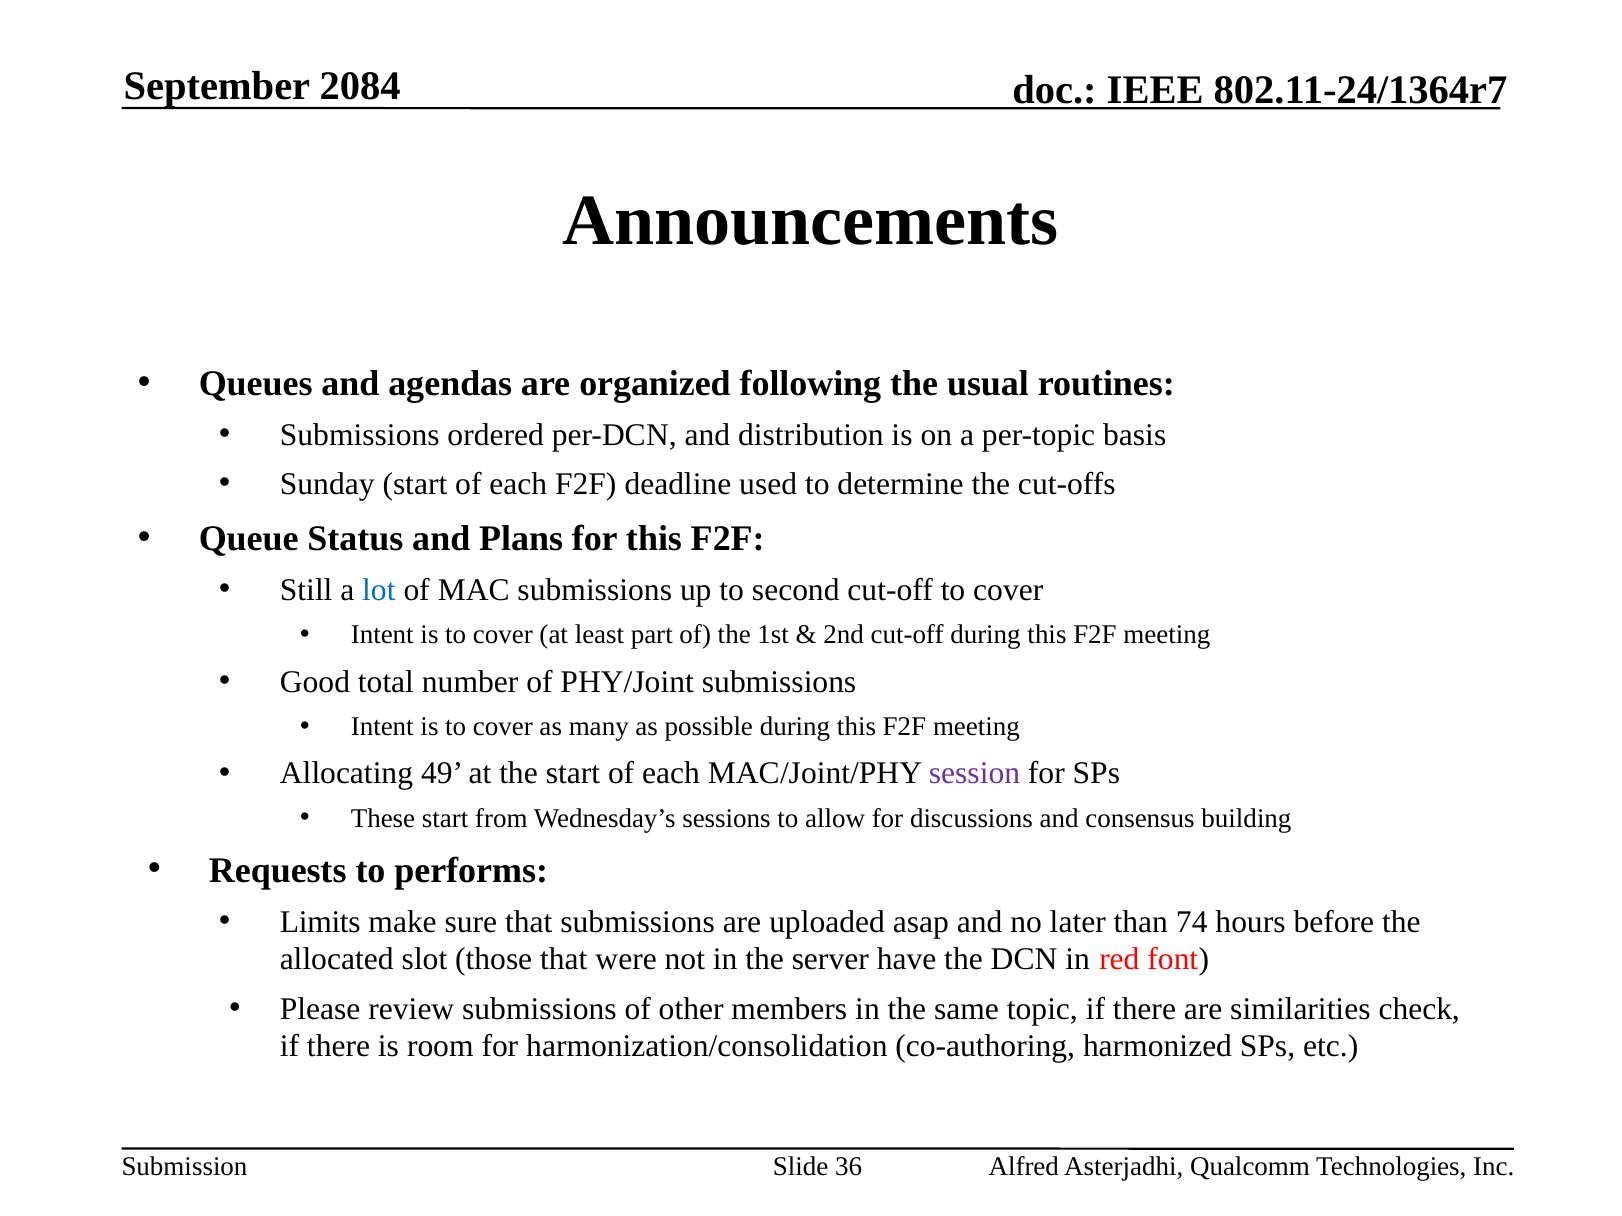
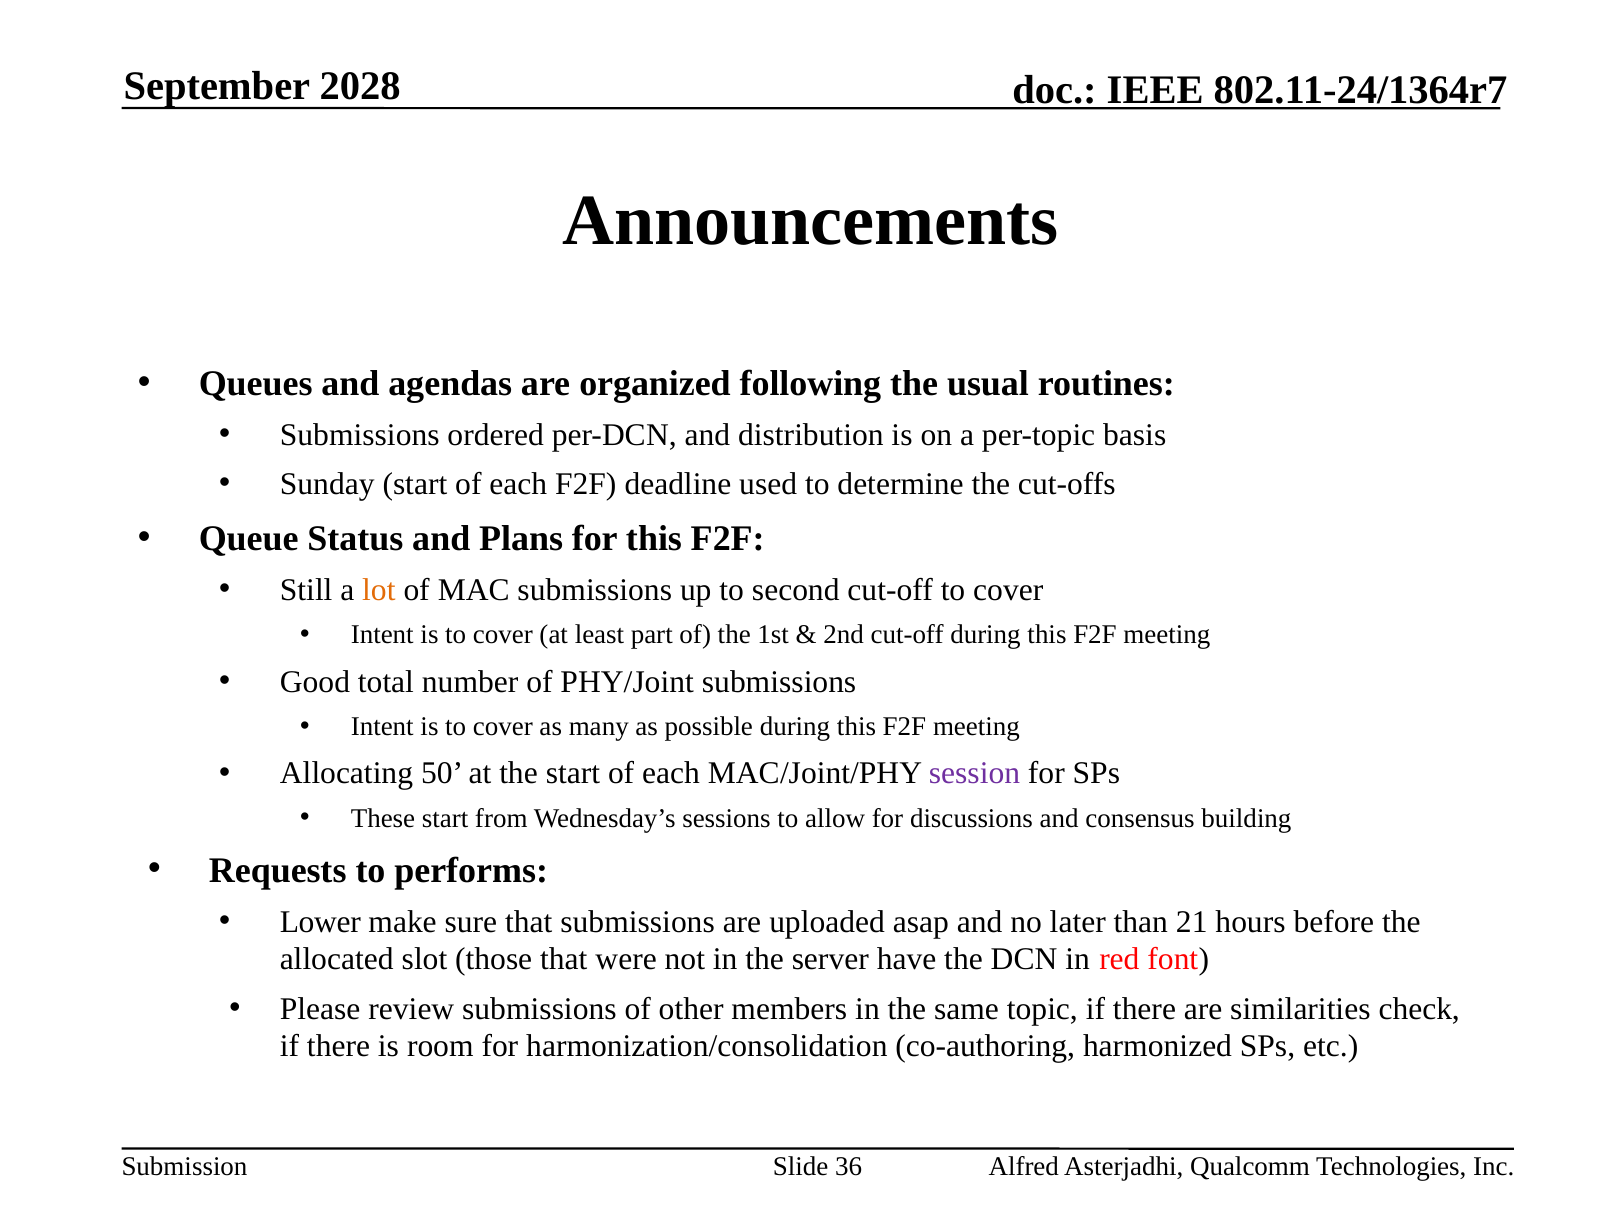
2084: 2084 -> 2028 (360, 86)
lot colour: blue -> orange (379, 590)
49: 49 -> 50 (442, 774)
Limits: Limits -> Lower (320, 922)
74: 74 -> 21 (1192, 922)
